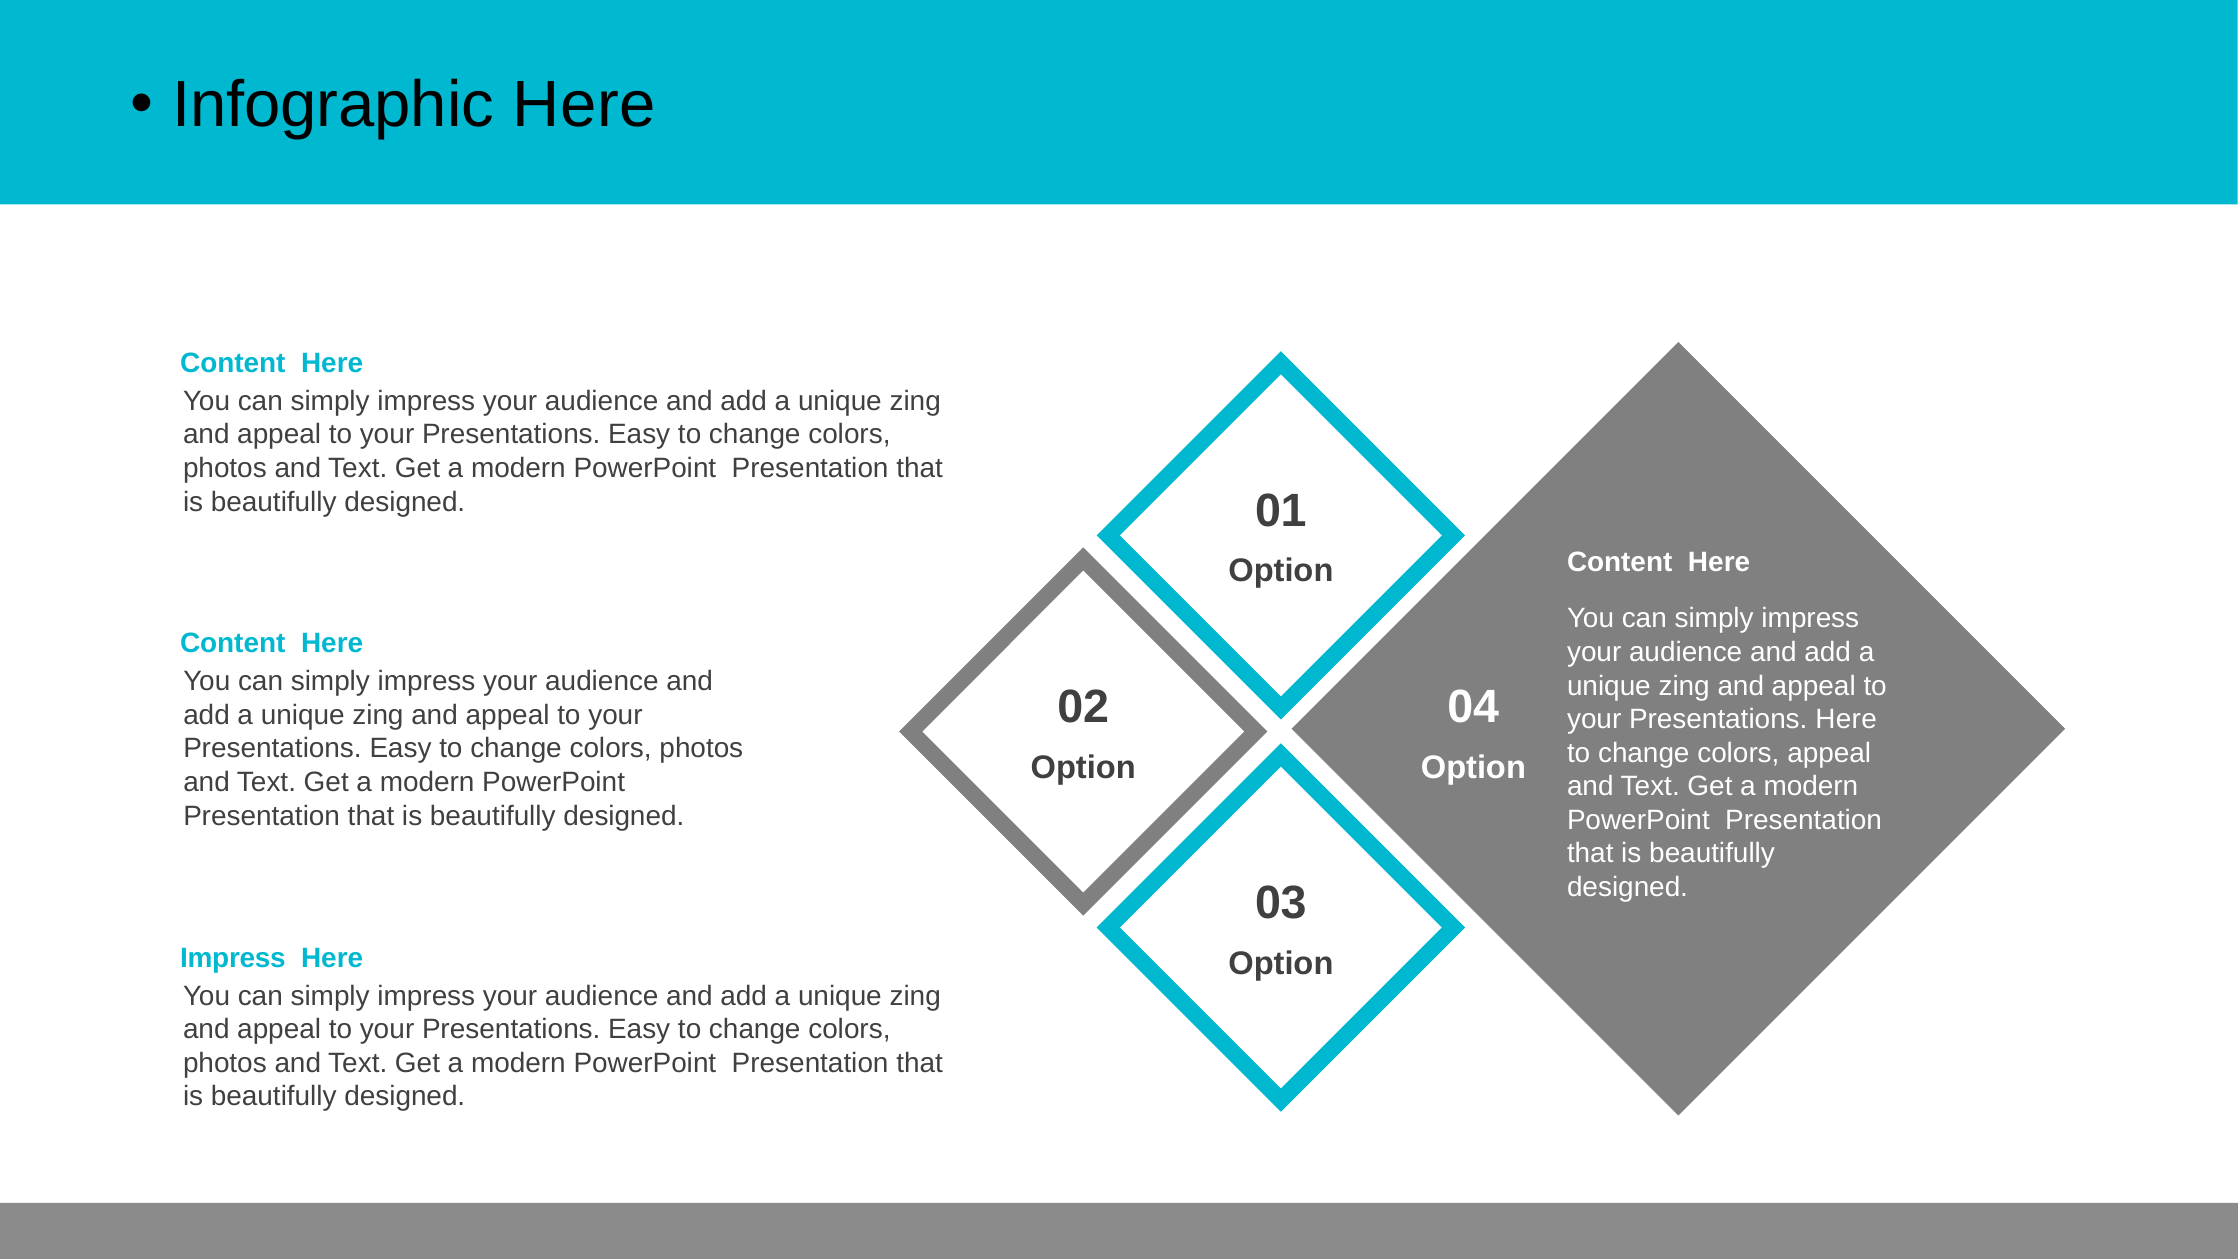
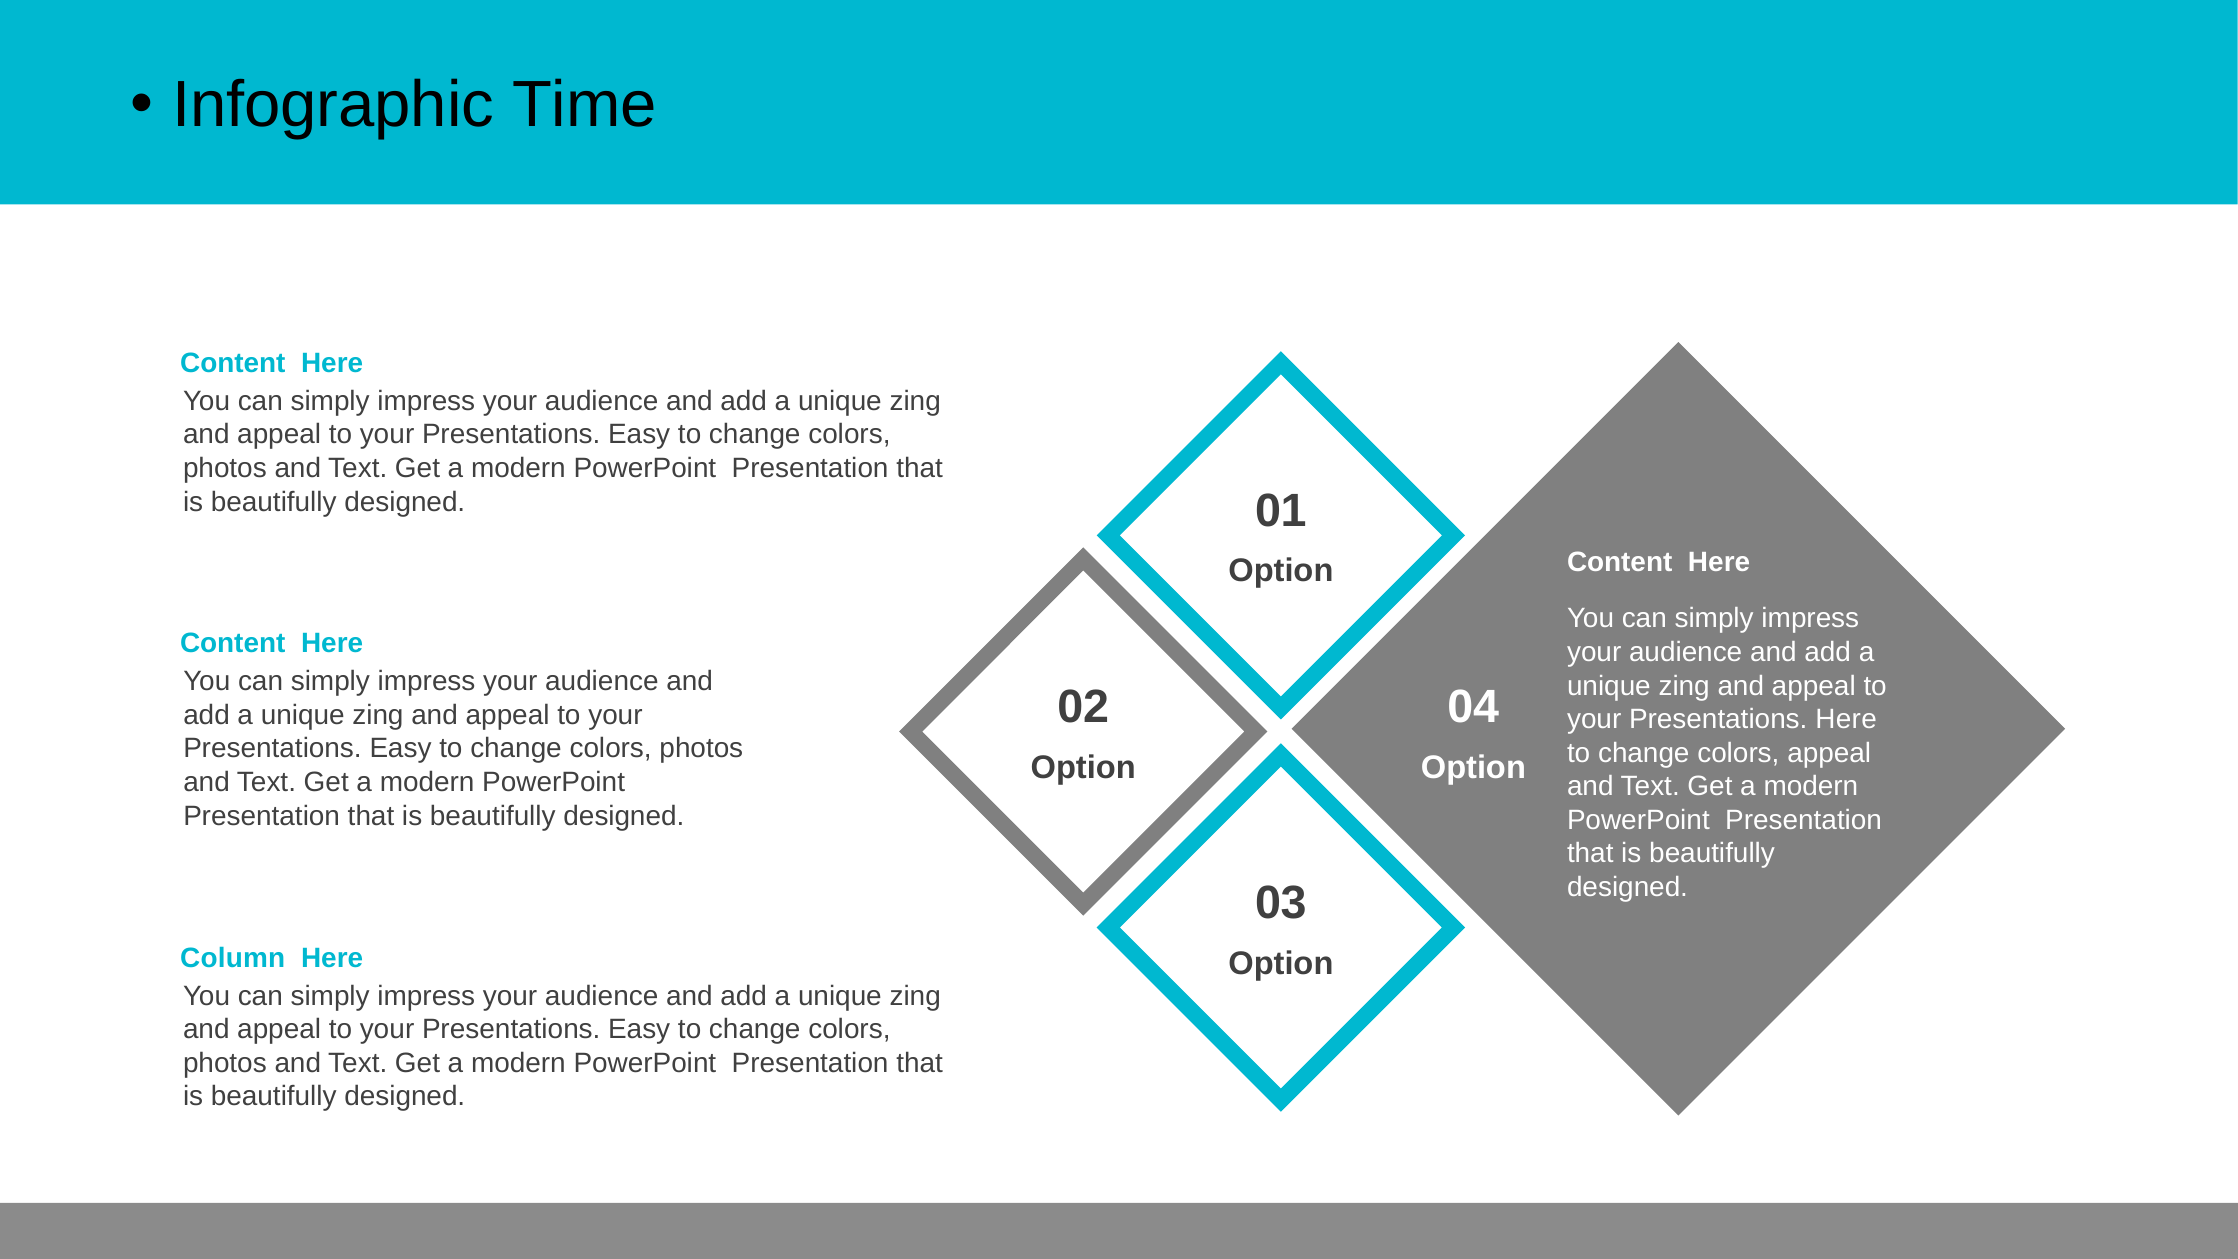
Infographic Here: Here -> Time (585, 105)
Impress: Impress -> Column (233, 958)
